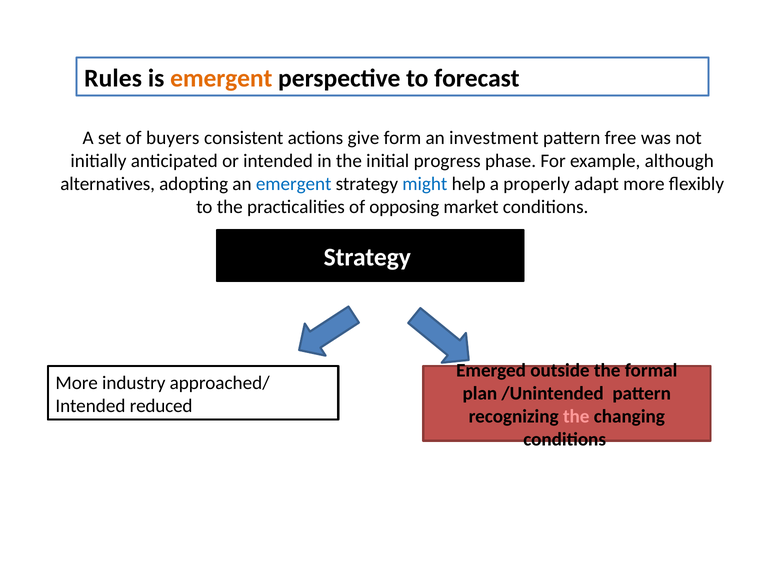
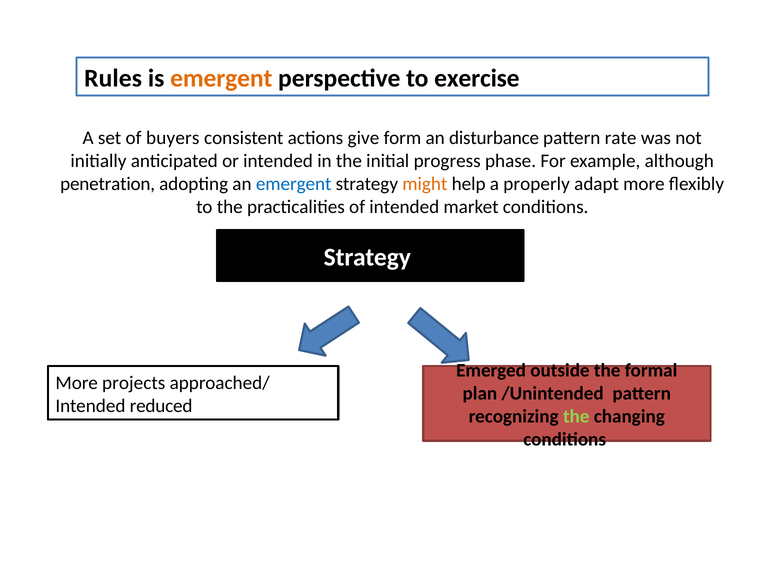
forecast: forecast -> exercise (477, 78)
investment: investment -> disturbance (494, 138)
free: free -> rate (621, 138)
alternatives: alternatives -> penetration (108, 184)
might colour: blue -> orange (425, 184)
of opposing: opposing -> intended (404, 207)
industry: industry -> projects (134, 382)
the colour: pink -> light green (576, 416)
